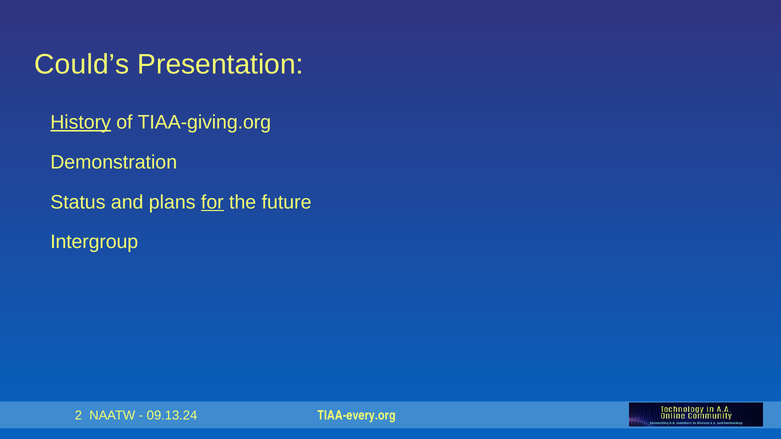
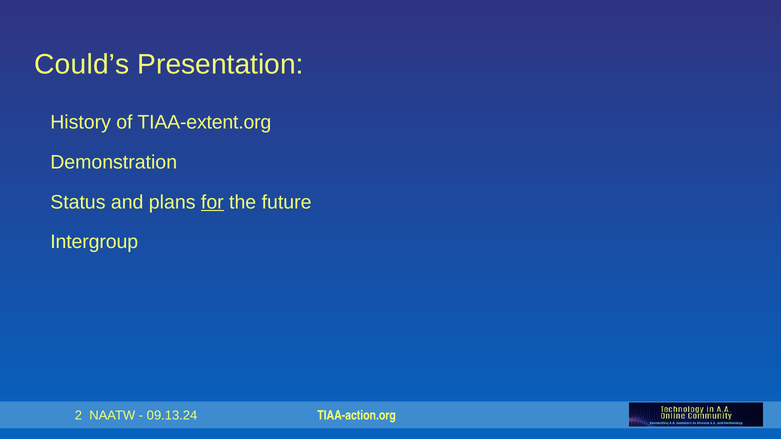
History underline: present -> none (81, 122)
TIAA-giving.org: TIAA-giving.org -> TIAA-extent.org (204, 122)
TIAA-every.org: TIAA-every.org -> TIAA-action.org (357, 416)
